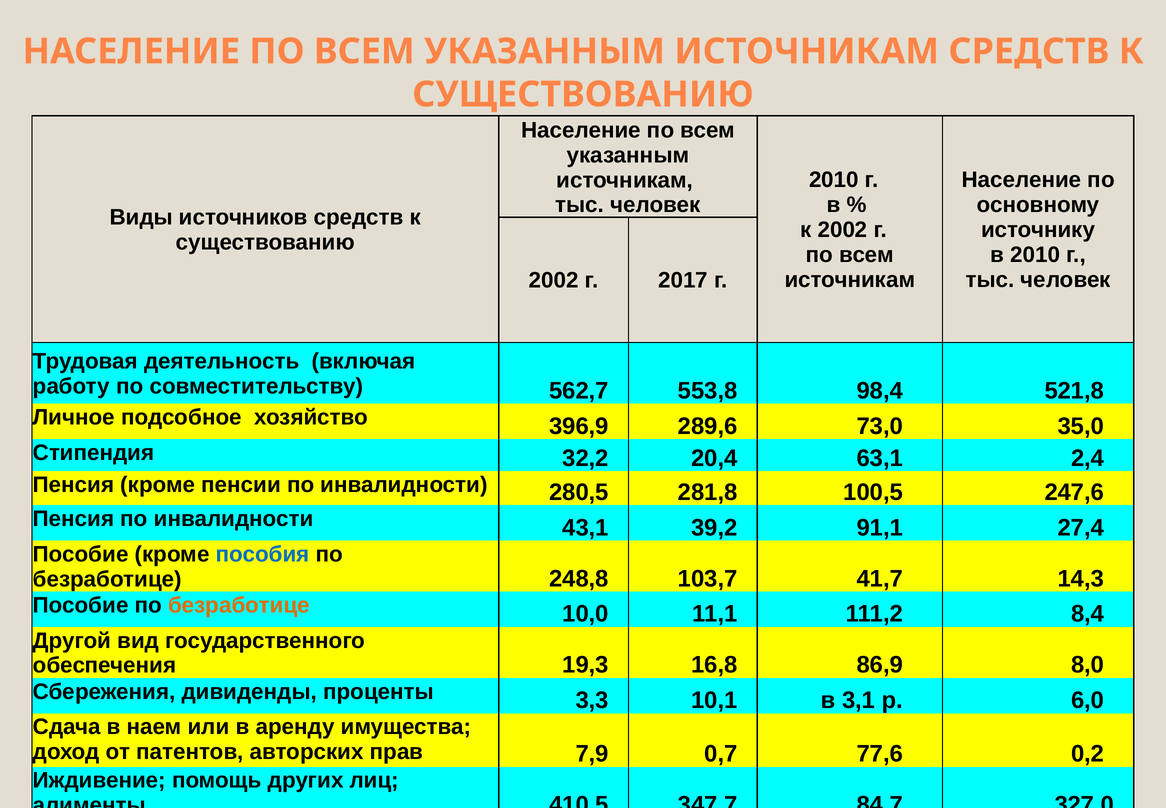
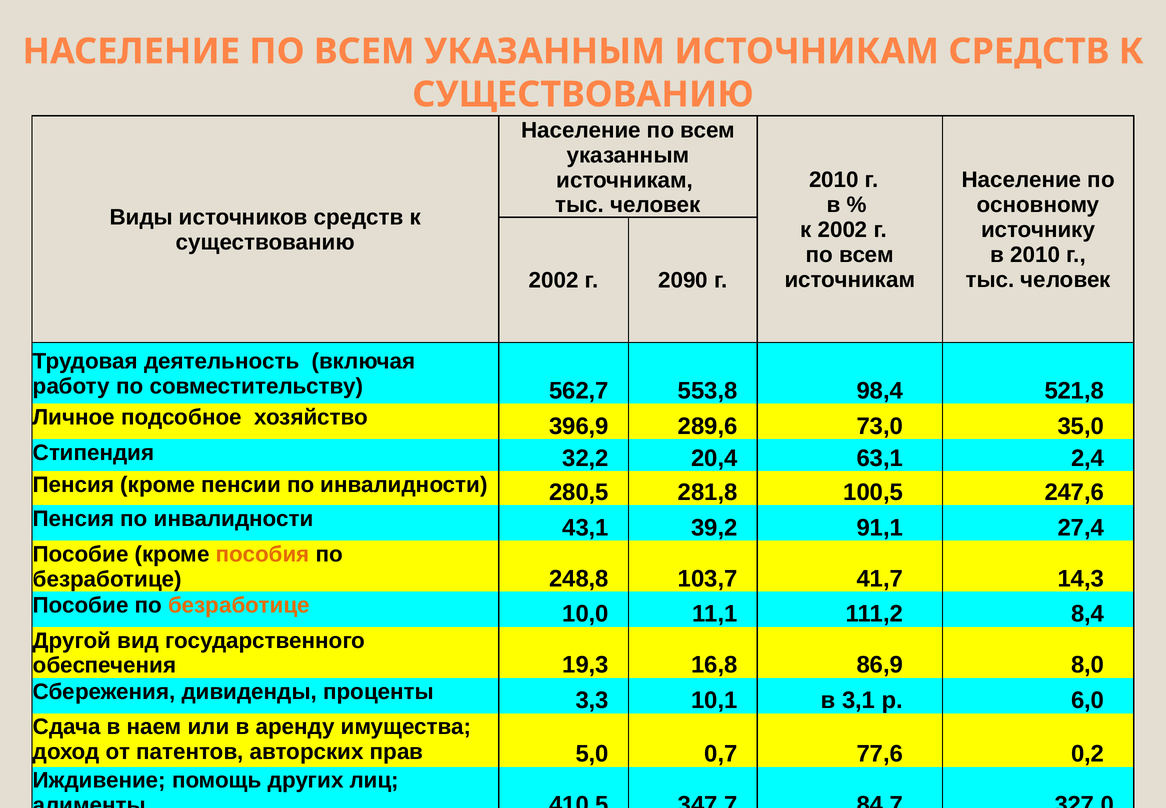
2017: 2017 -> 2090 (683, 280)
пособия colour: blue -> orange (263, 554)
7,9: 7,9 -> 5,0 (592, 753)
